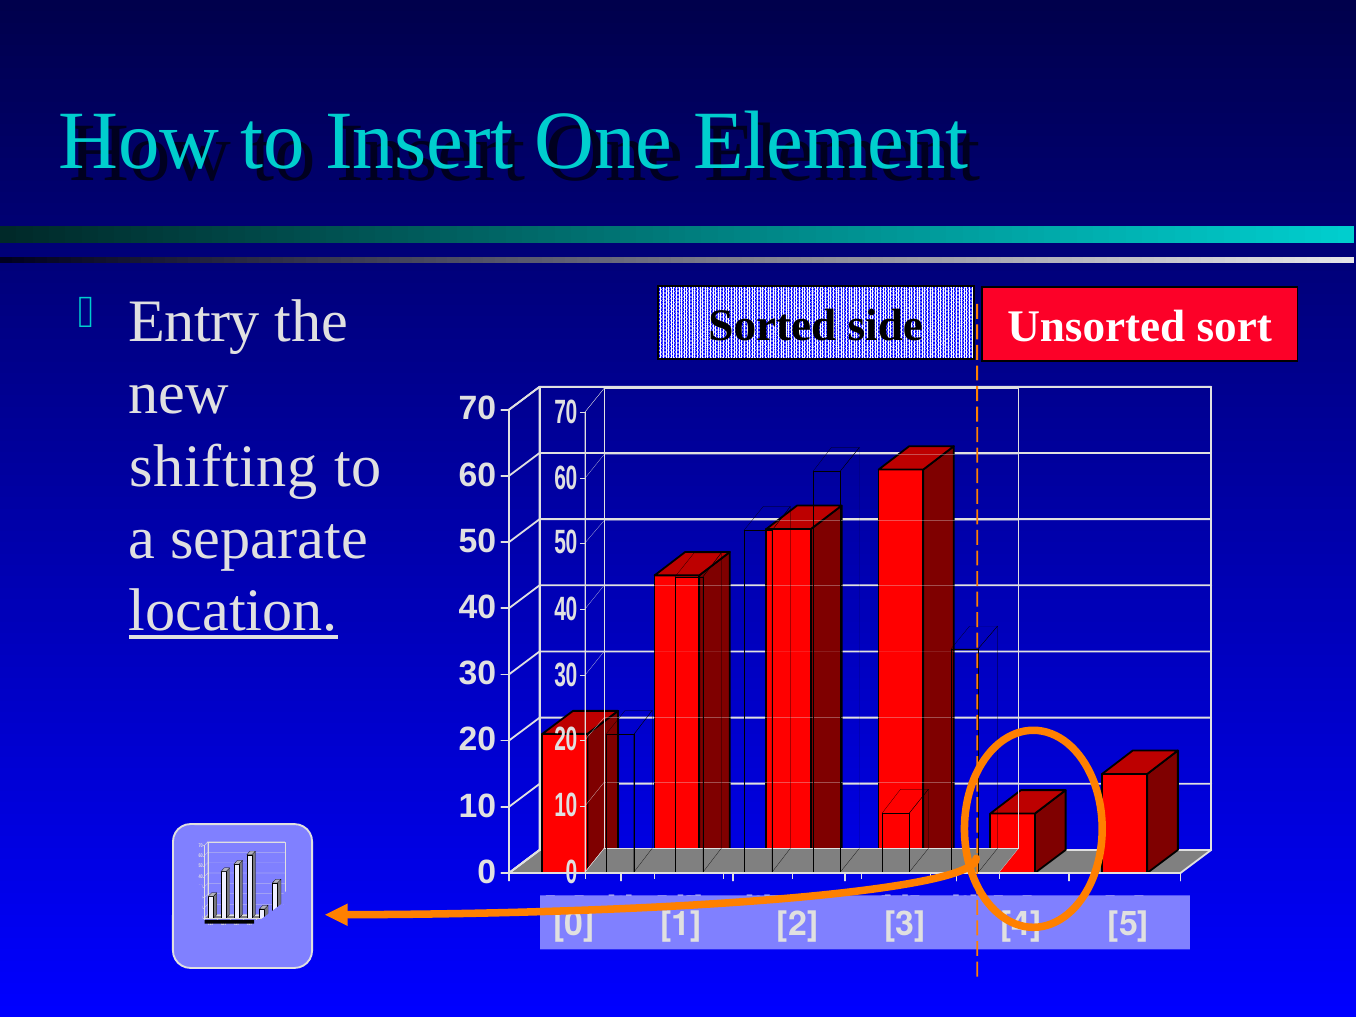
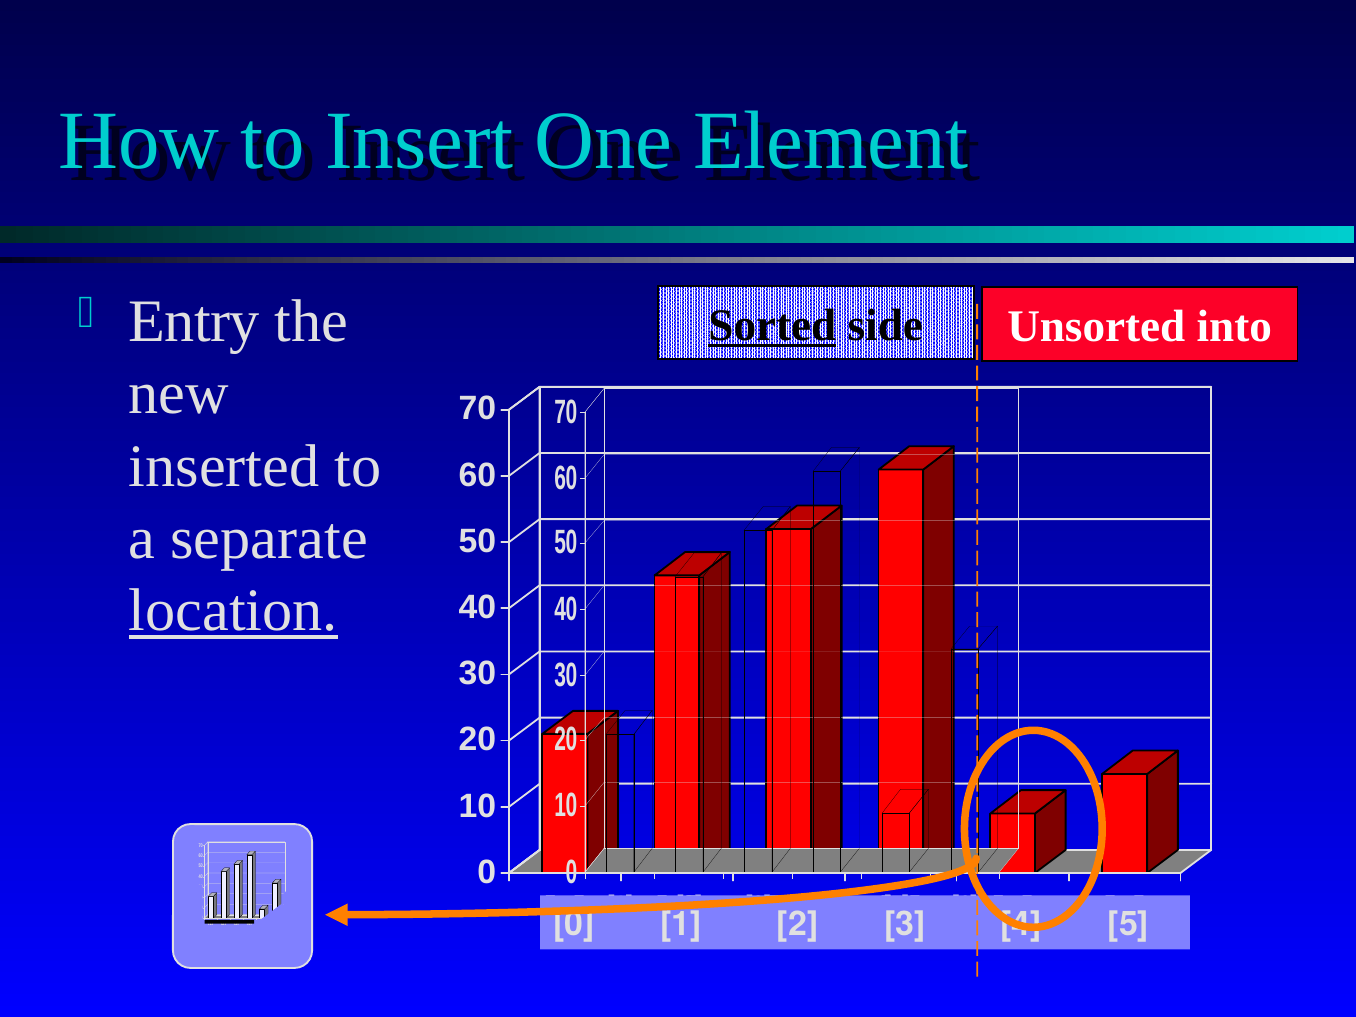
Sorted underline: none -> present (772, 326)
sort: sort -> into (1234, 327)
shifting: shifting -> inserted (224, 466)
